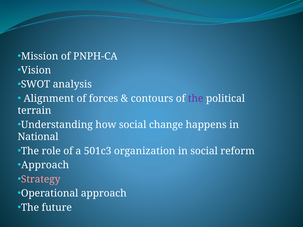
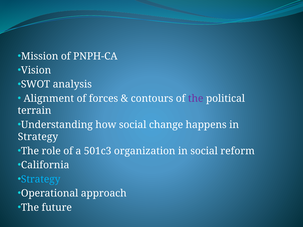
National: National -> Strategy (38, 137)
Approach: Approach -> California (45, 165)
Strategy colour: pink -> light blue (41, 179)
